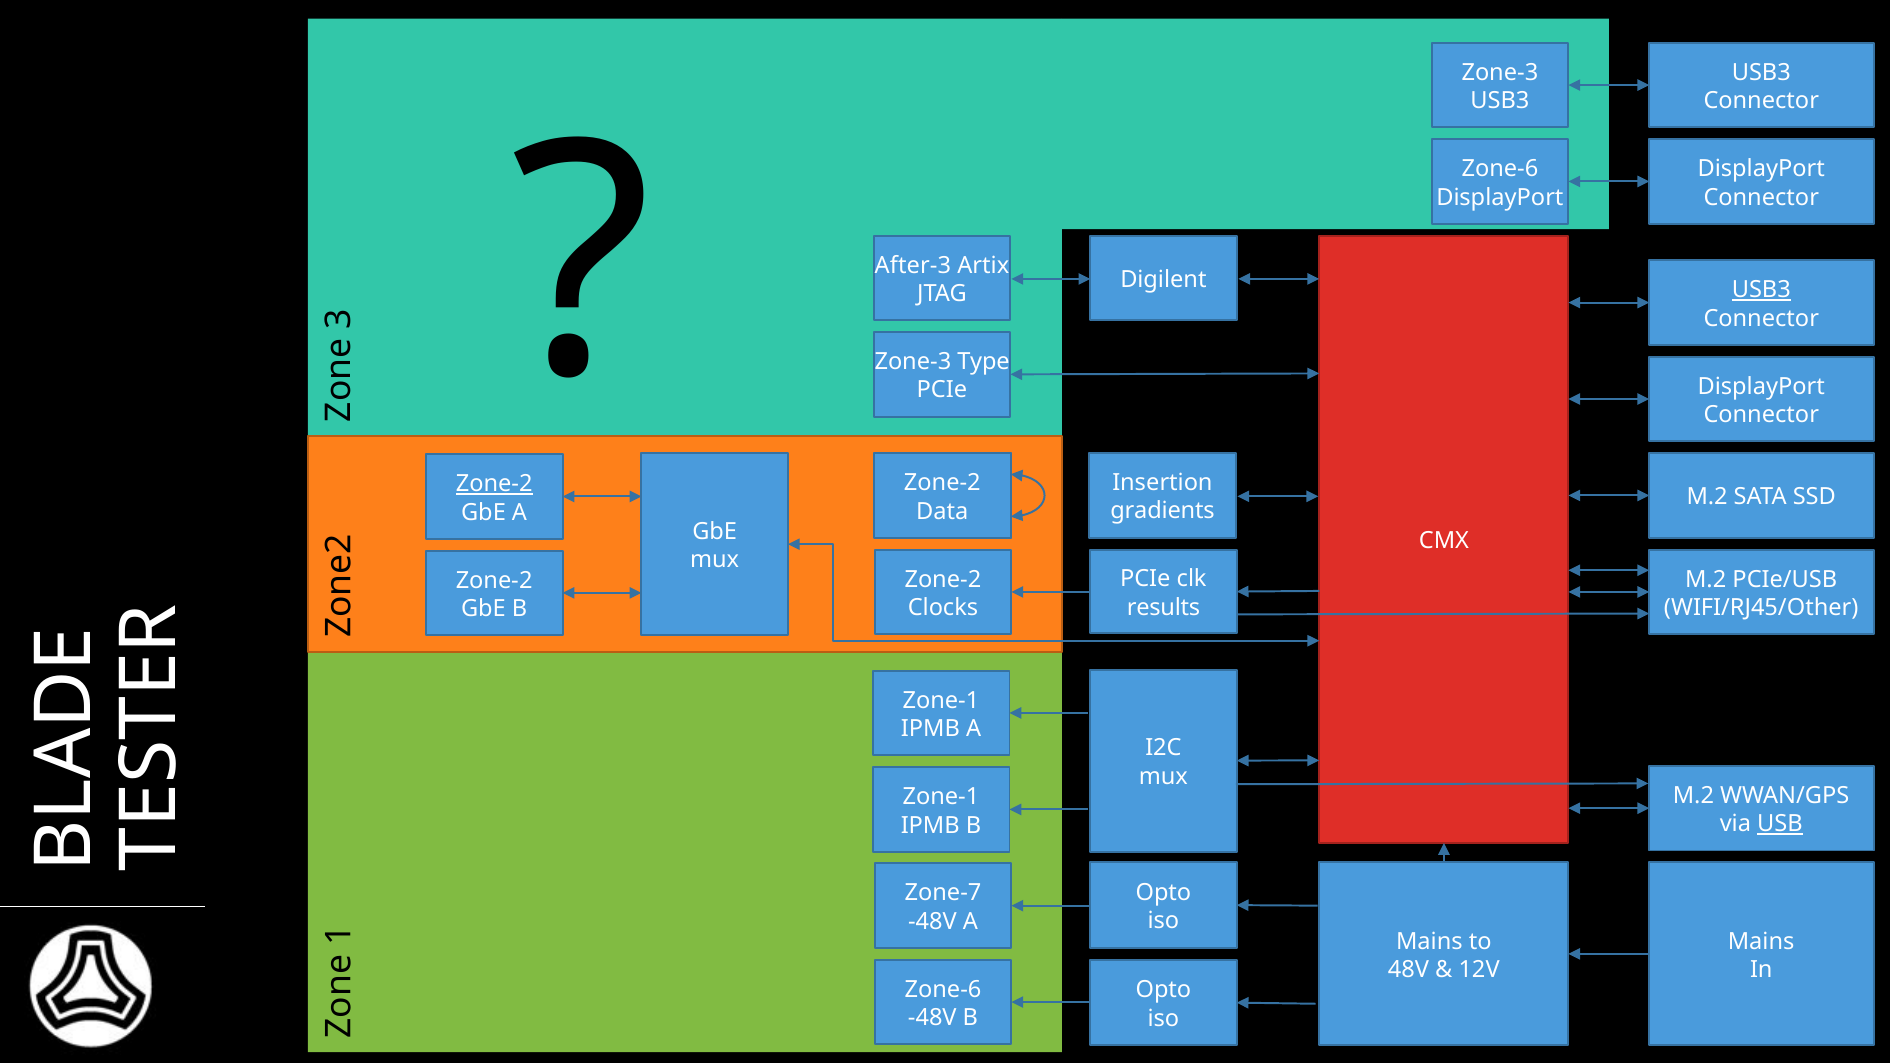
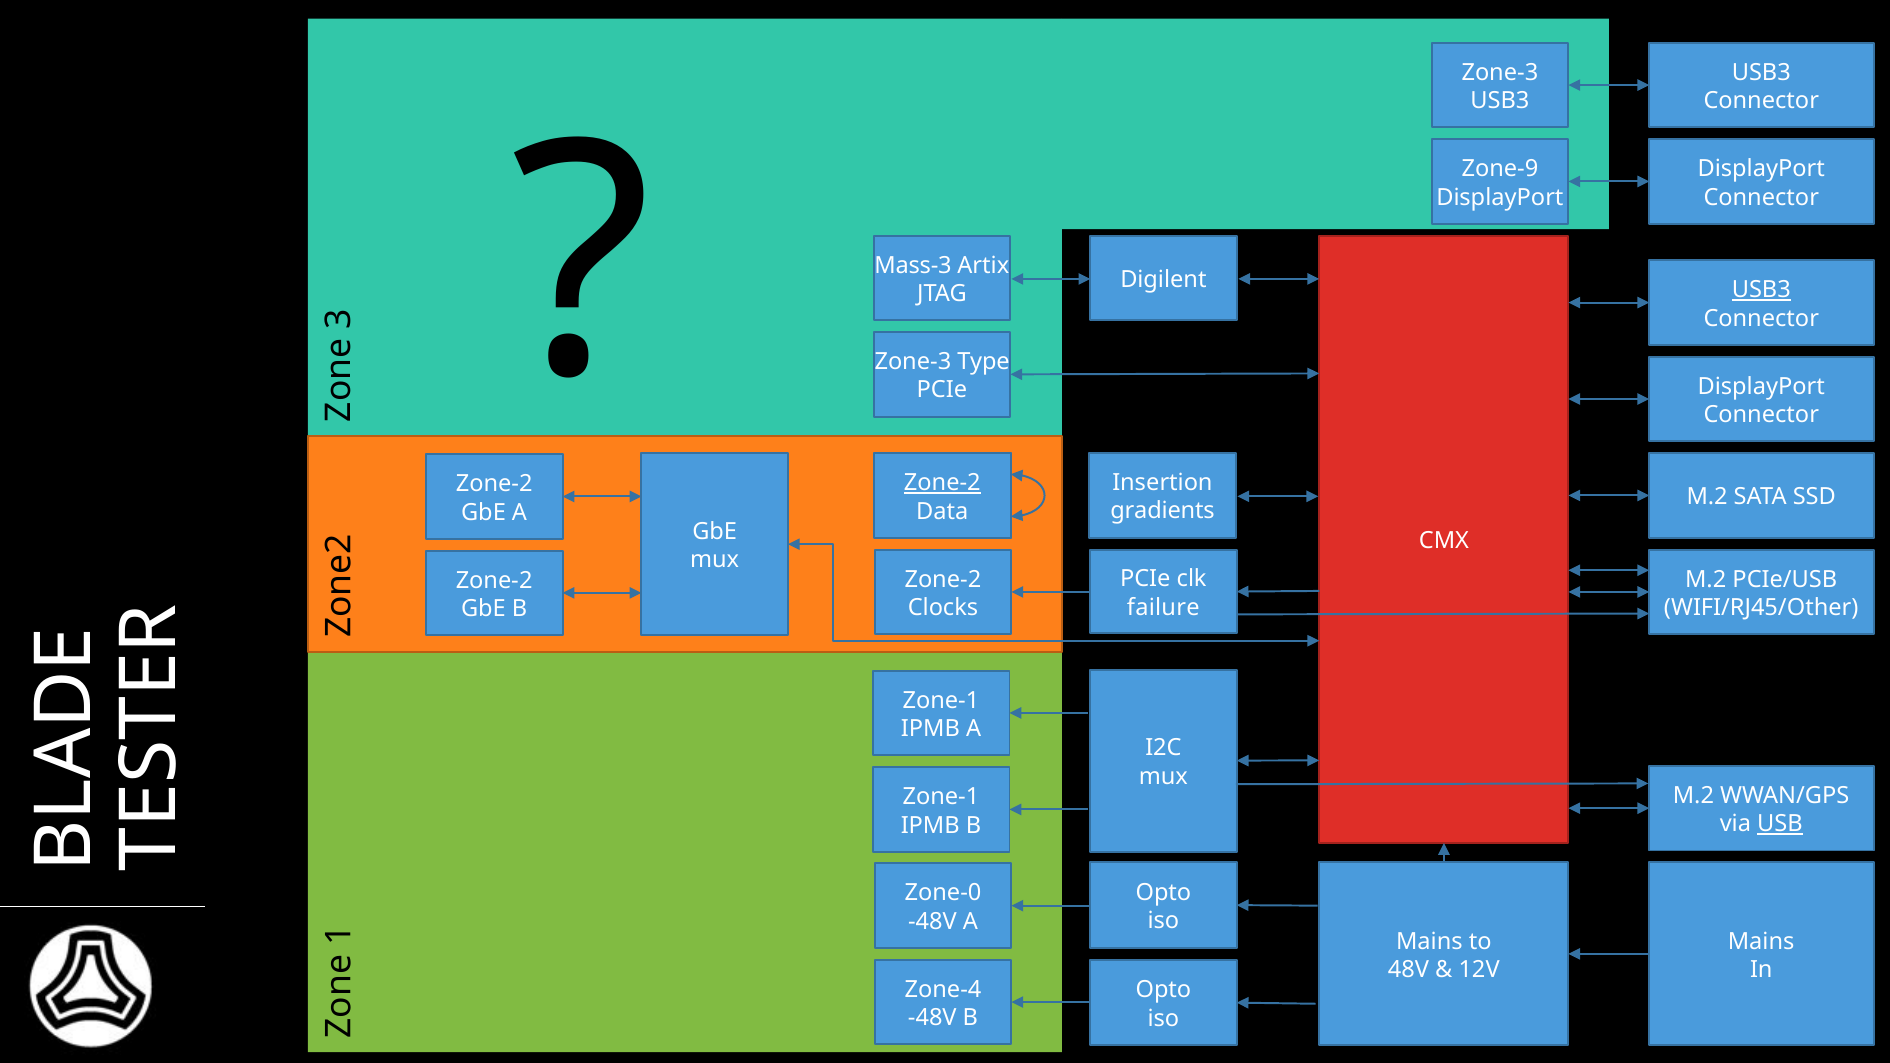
Zone-6: Zone-6 -> Zone-9 (1500, 169)
After-3: After-3 -> Mass-3 (913, 265)
Zone-2 underline: none -> present (942, 483)
Zone-2 underline: present -> none (494, 484)
results: results -> failure (1163, 607)
Zone-7: Zone-7 -> Zone-0 (943, 893)
Zone-6: Zone-6 -> Zone-4 (943, 990)
